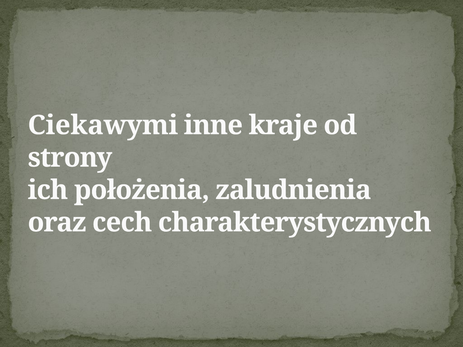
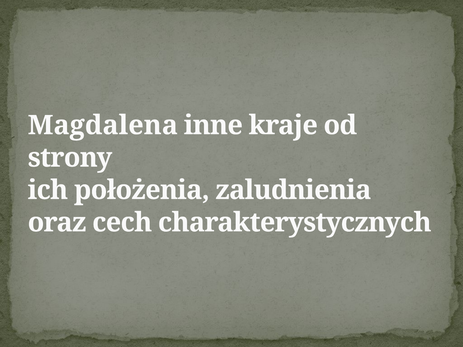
Ciekawymi: Ciekawymi -> Magdalena (103, 125)
